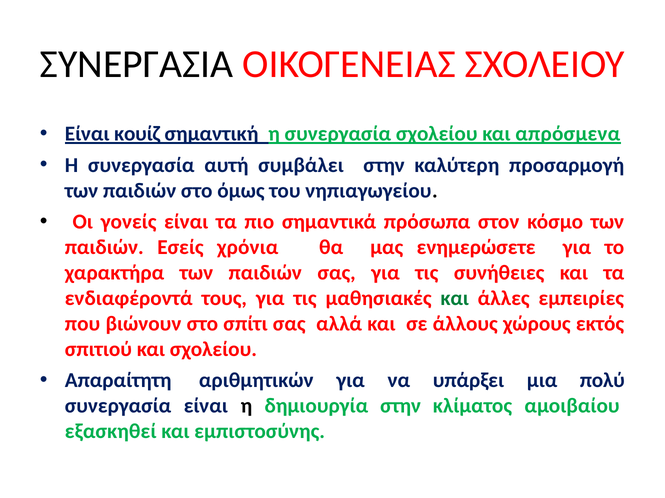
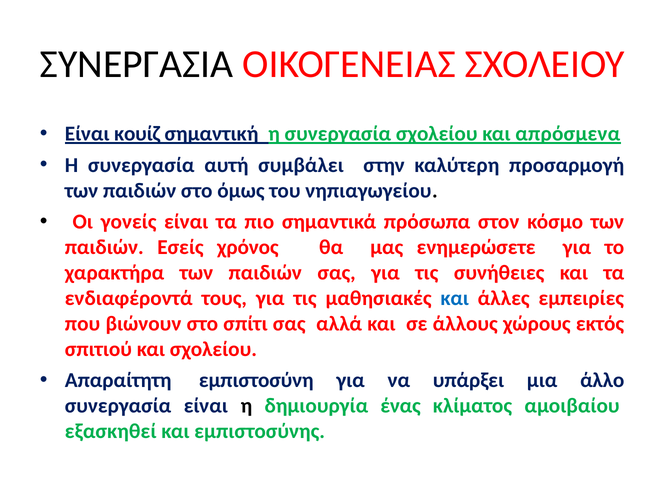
χρόνια: χρόνια -> χρόνος (248, 248)
και colour: green -> blue (455, 299)
αριθμητικών: αριθμητικών -> εμπιστοσύνη (256, 381)
πολύ: πολύ -> άλλο (602, 381)
δημιουργία στην: στην -> ένας (401, 406)
